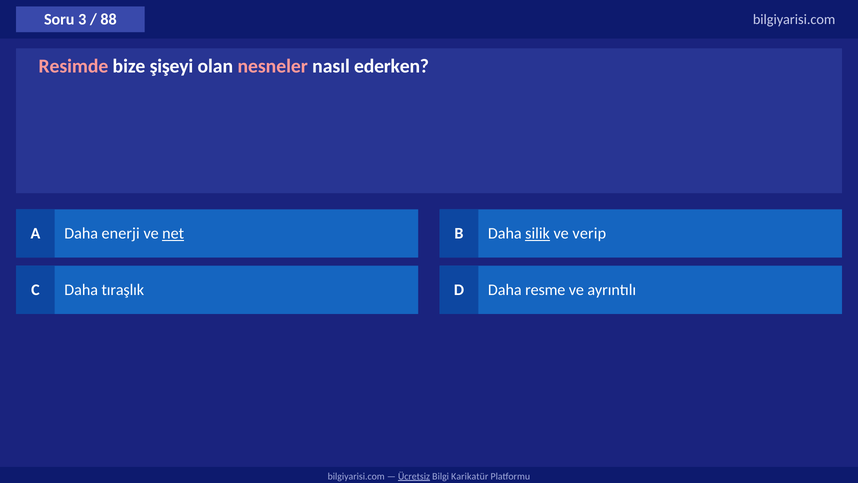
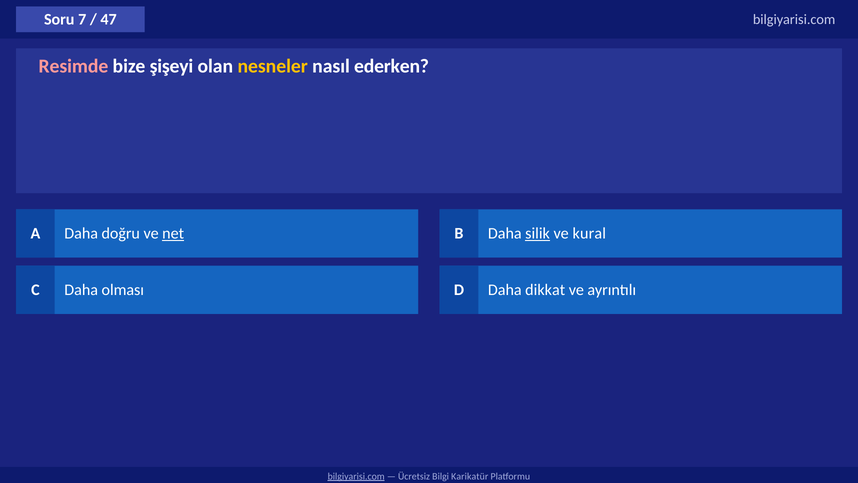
3: 3 -> 7 (82, 20)
88: 88 -> 47 (109, 20)
nesneler colour: pink -> yellow (273, 66)
enerji: enerji -> doğru (121, 233)
verip: verip -> kural (589, 233)
tıraşlık: tıraşlık -> olması (123, 290)
resme: resme -> dikkat (545, 290)
bilgiyarisi.com underline: none -> present (356, 476)
Ücretsiz underline: present -> none (414, 476)
